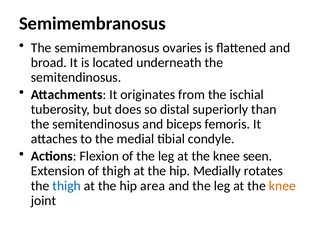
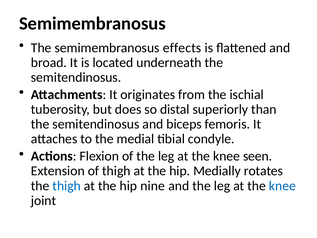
ovaries: ovaries -> effects (182, 48)
area: area -> nine (153, 186)
knee colour: orange -> blue (282, 186)
